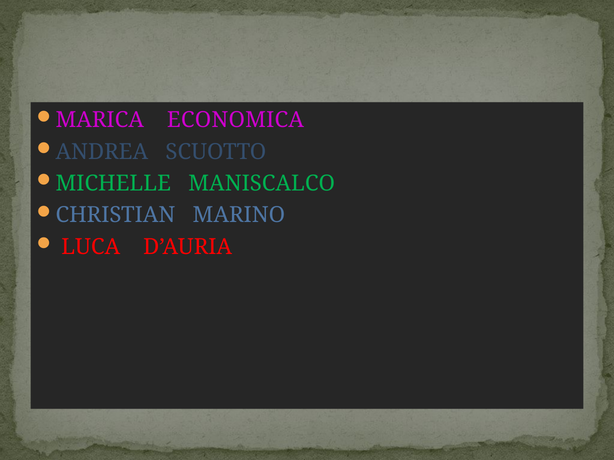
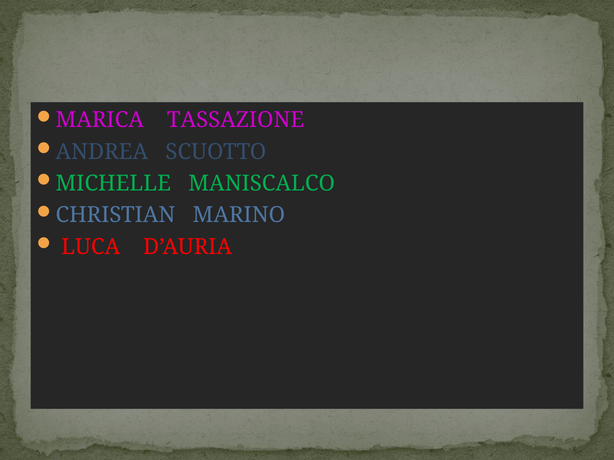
ECONOMICA: ECONOMICA -> TASSAZIONE (236, 120)
